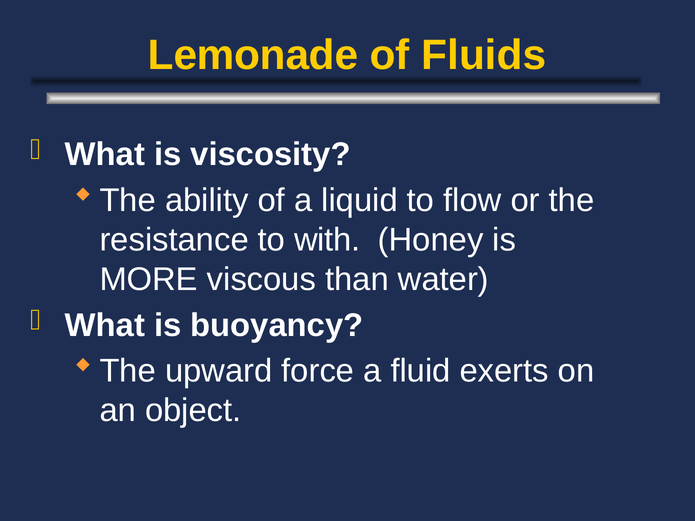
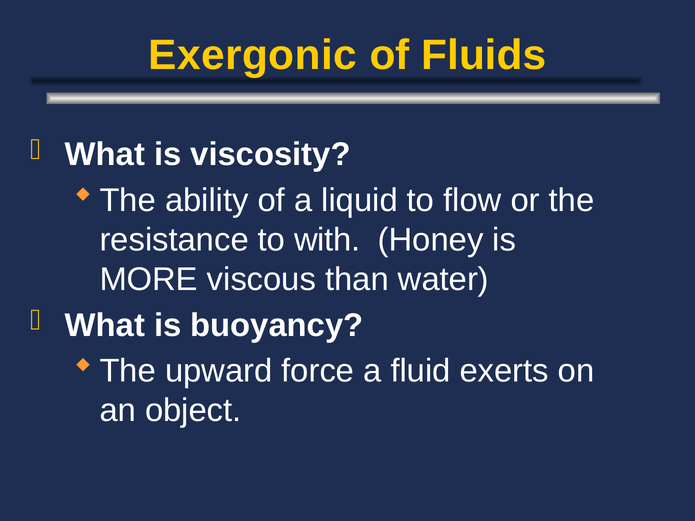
Lemonade: Lemonade -> Exergonic (253, 55)
